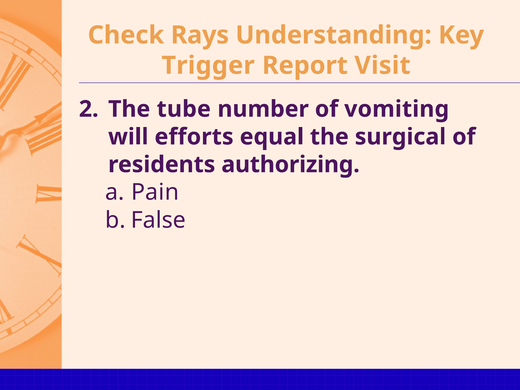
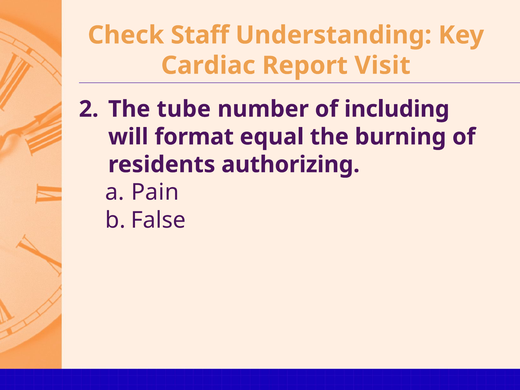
Rays: Rays -> Staff (200, 35)
Trigger: Trigger -> Cardiac (208, 65)
vomiting: vomiting -> including (397, 109)
efforts: efforts -> format (194, 137)
surgical: surgical -> burning (401, 137)
